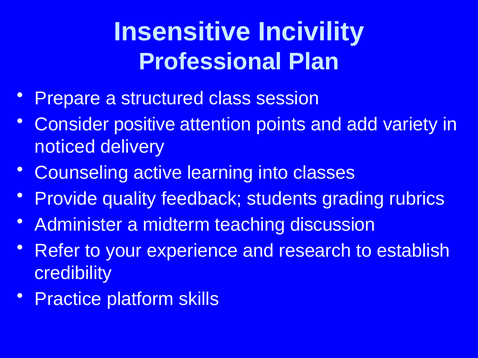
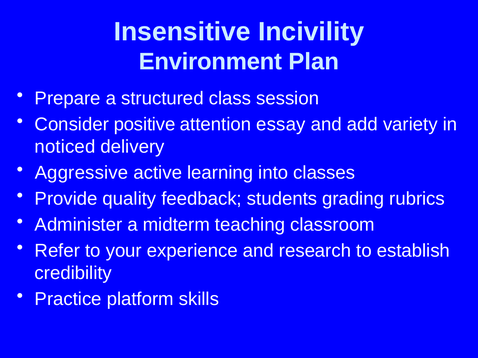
Professional: Professional -> Environment (210, 62)
points: points -> essay (281, 125)
Counseling: Counseling -> Aggressive (81, 173)
discussion: discussion -> classroom (333, 225)
